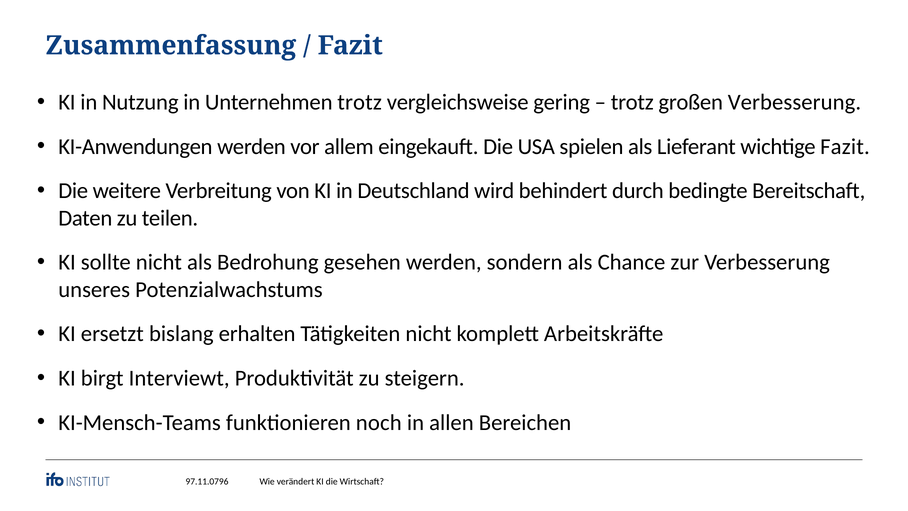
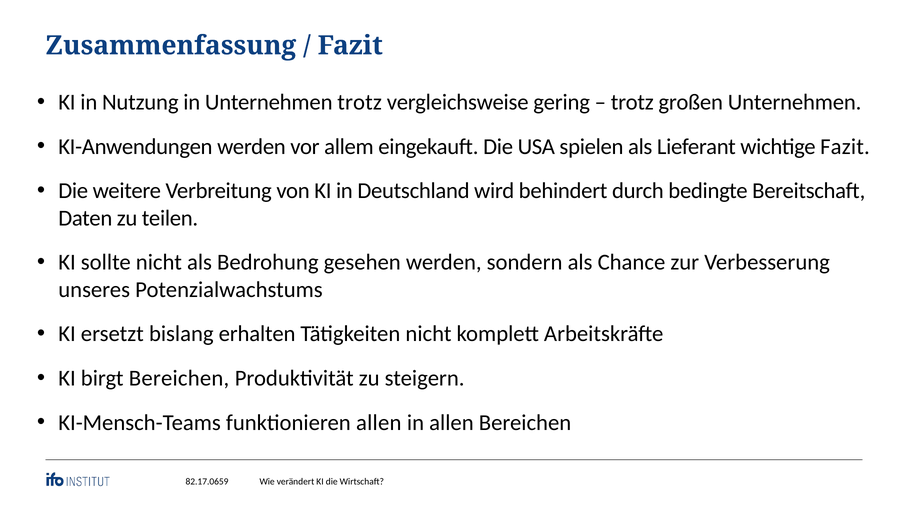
großen Verbesserung: Verbesserung -> Unternehmen (795, 102)
birgt Interviewt: Interviewt -> Bereichen (179, 378)
funktionieren noch: noch -> allen (379, 422)
97.11.0796: 97.11.0796 -> 82.17.0659 (207, 481)
